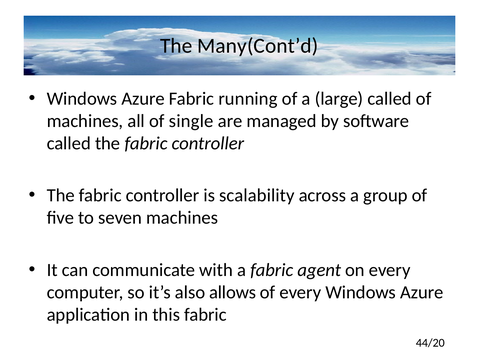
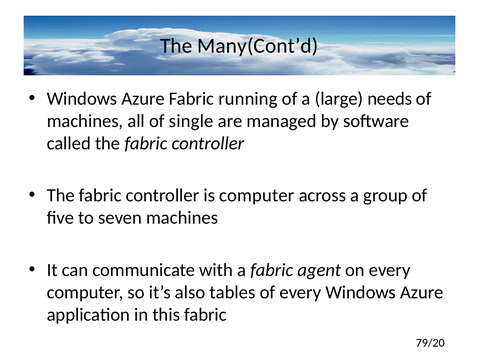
large called: called -> needs (390, 99)
is scalability: scalability -> computer (257, 196)
allows: allows -> tables (232, 293)
44/20: 44/20 -> 79/20 (430, 343)
